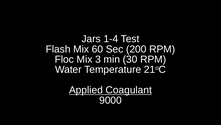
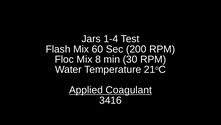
3: 3 -> 8 (98, 59)
9000: 9000 -> 3416 (110, 100)
